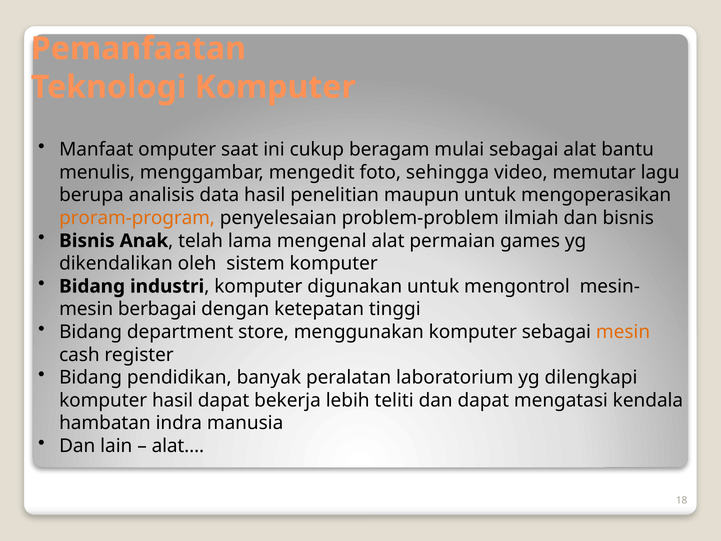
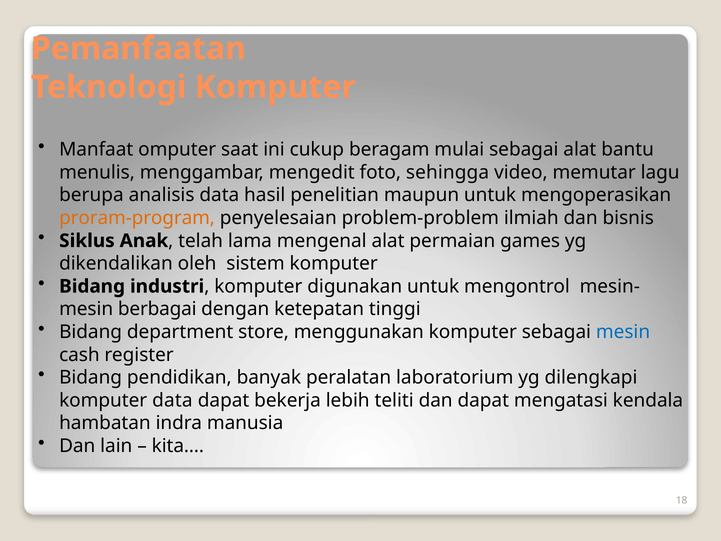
Bisnis: Bisnis -> Siklus (87, 241)
mesin colour: orange -> blue (623, 332)
komputer hasil: hasil -> data (172, 400)
alat…: alat… -> kita… (178, 446)
